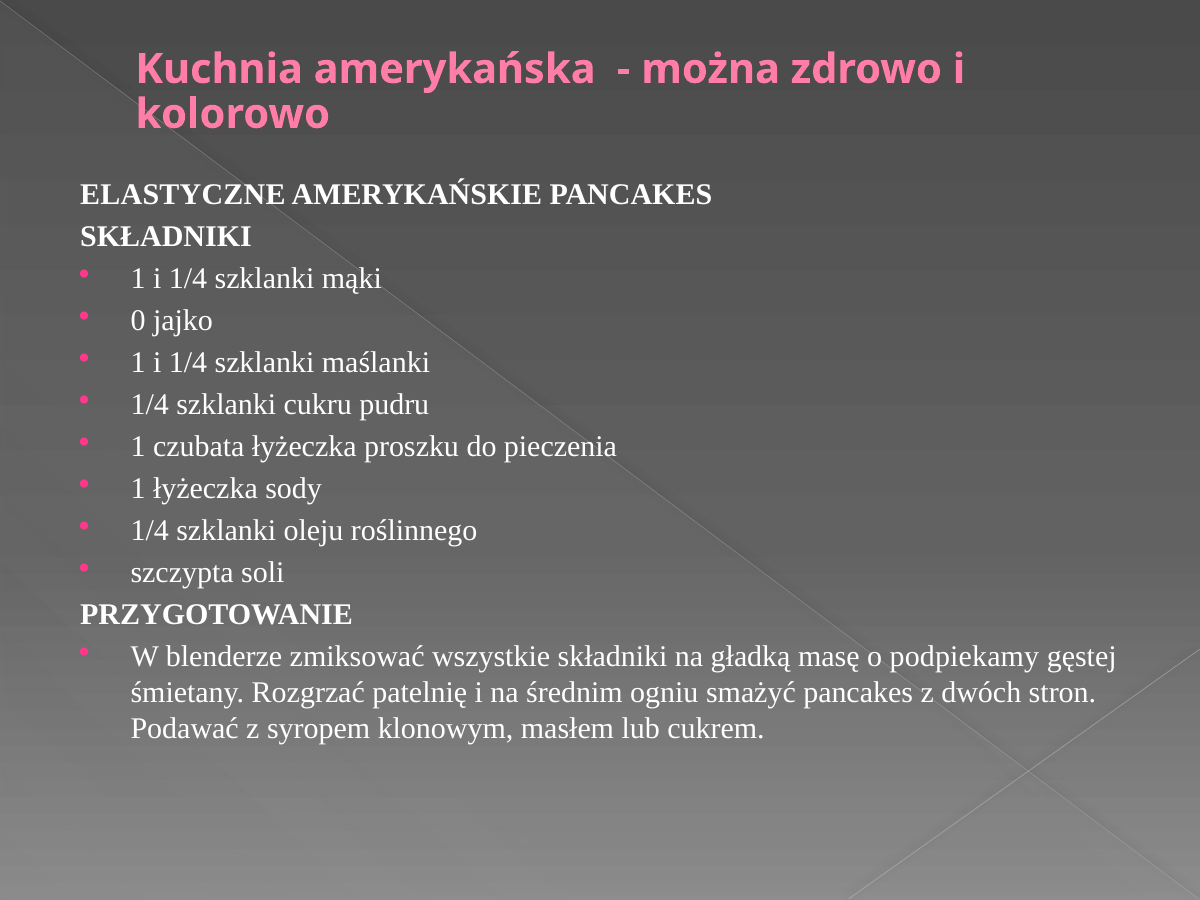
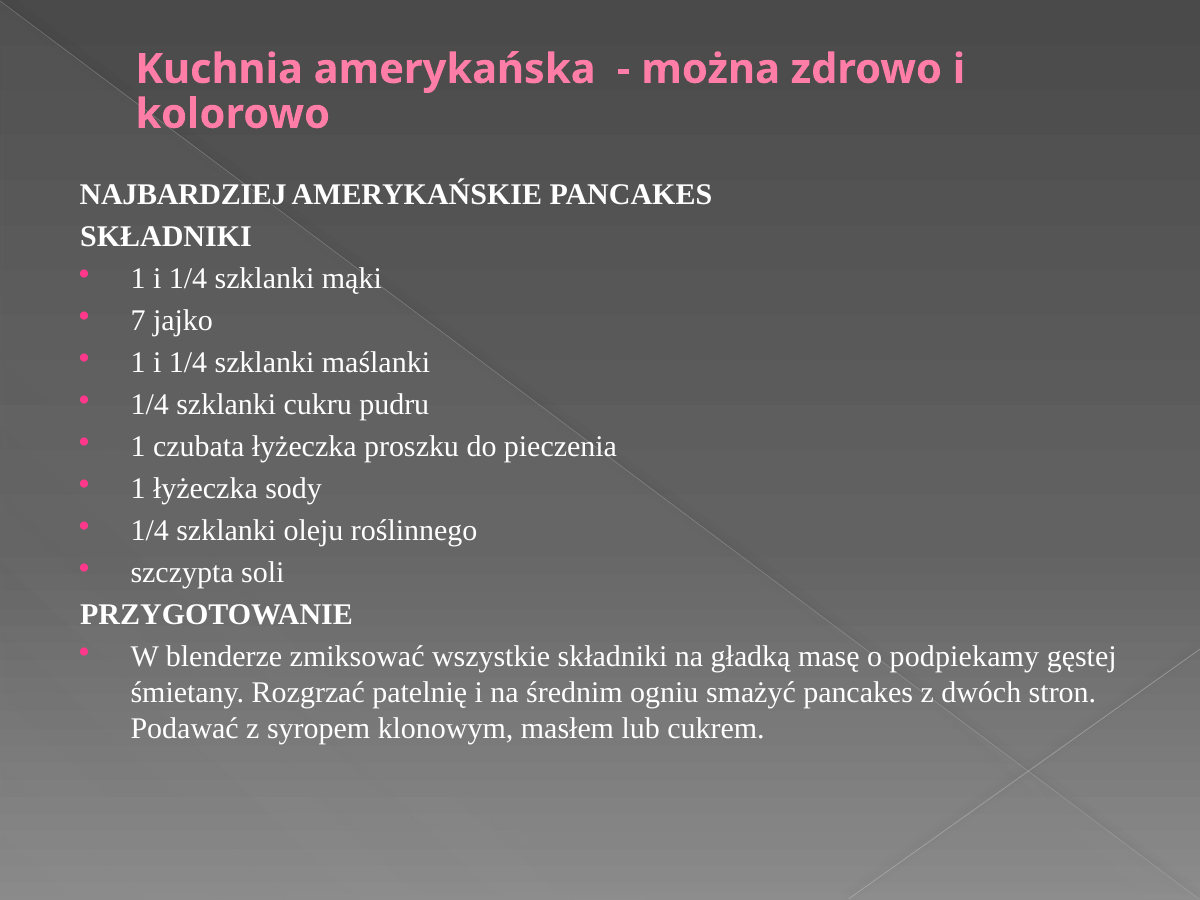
ELASTYCZNE: ELASTYCZNE -> NAJBARDZIEJ (183, 195)
0: 0 -> 7 (138, 321)
